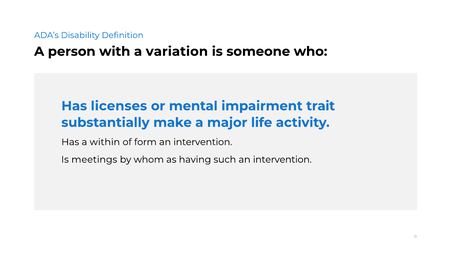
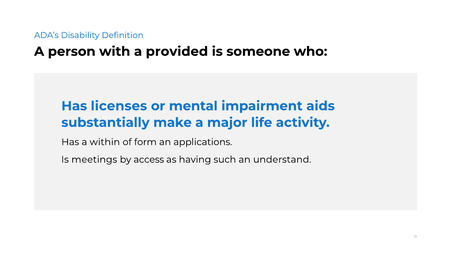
variation: variation -> provided (177, 51)
trait: trait -> aids (321, 106)
intervention: intervention -> applications (203, 142)
whom: whom -> access (149, 159)
such an intervention: intervention -> understand (282, 159)
